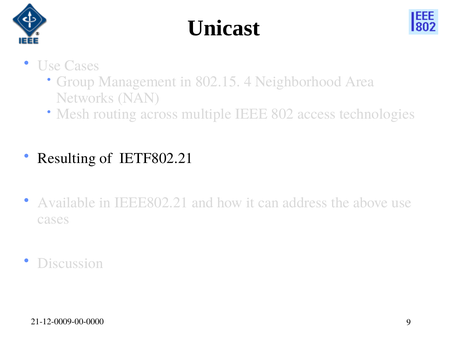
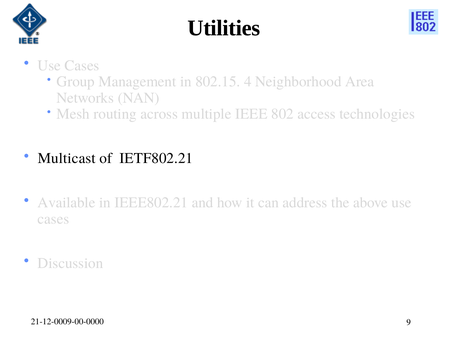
Unicast: Unicast -> Utilities (224, 28)
Resulting: Resulting -> Multicast (67, 158)
